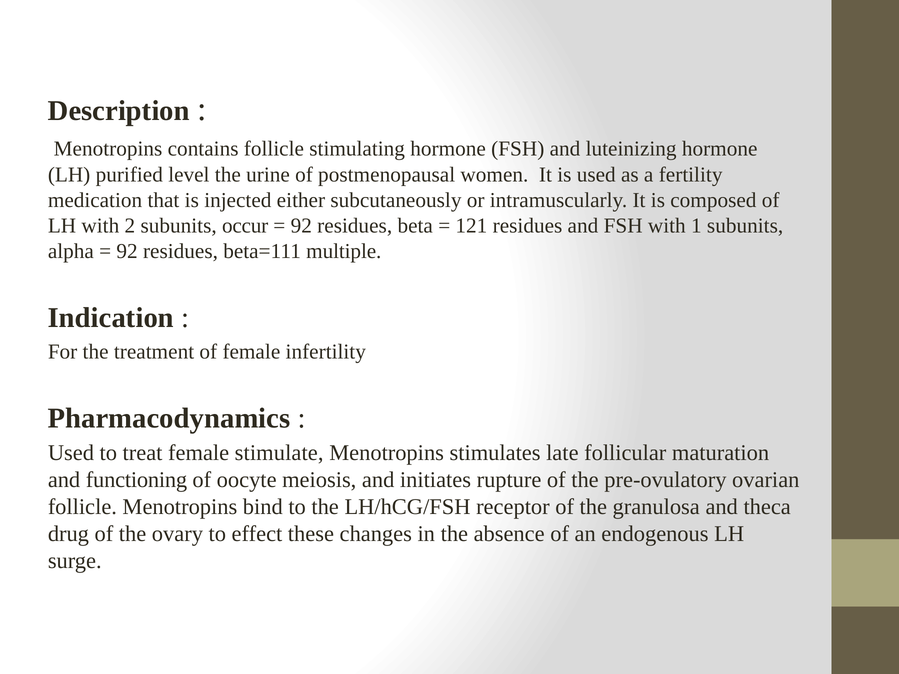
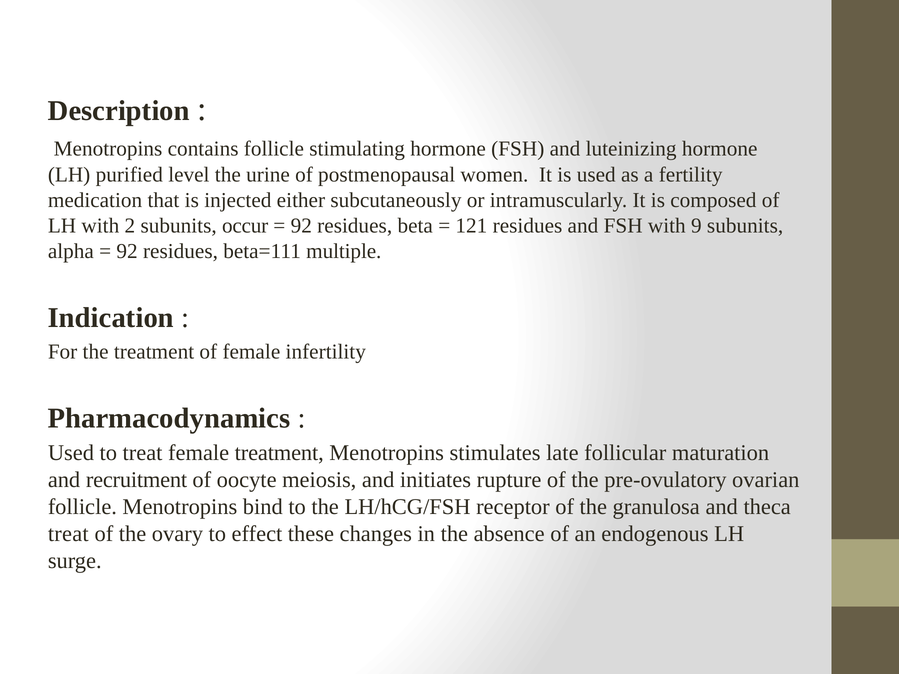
1: 1 -> 9 (696, 226)
female stimulate: stimulate -> treatment (279, 453)
functioning: functioning -> recruitment (137, 480)
drug: drug -> treat (68, 534)
